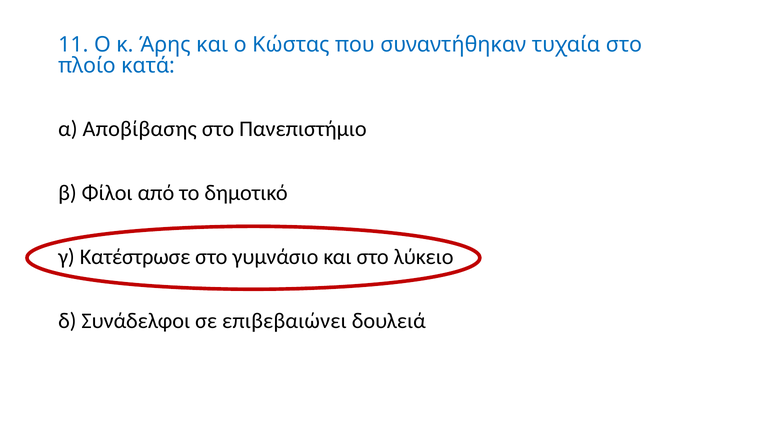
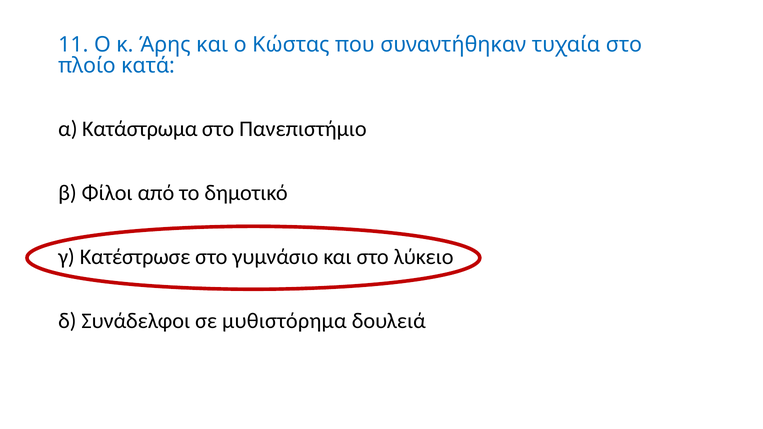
Αποβίβασης: Αποβίβασης -> Κατάστρωμα (140, 129)
επιβεβαιώνει: επιβεβαιώνει -> μυθιστόρημα (284, 321)
